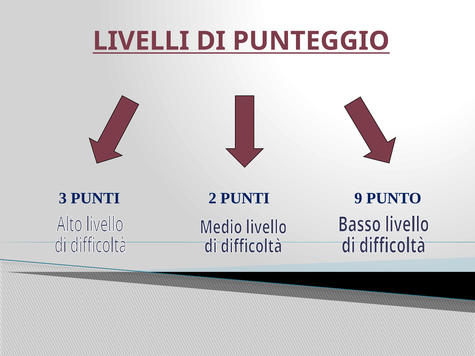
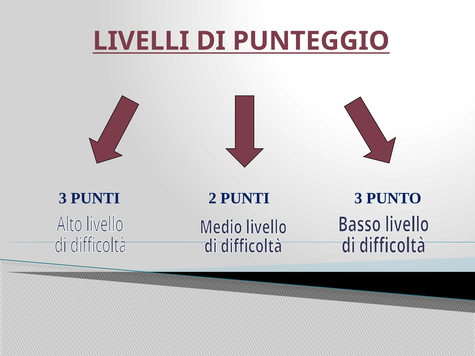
PUNTI 9: 9 -> 3 (358, 199)
